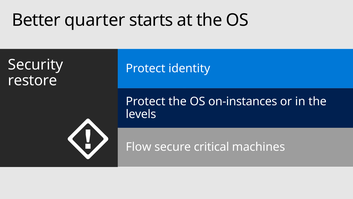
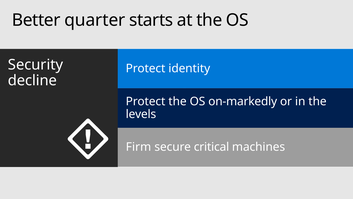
restore: restore -> decline (32, 80)
on-instances: on-instances -> on-markedly (243, 101)
Flow: Flow -> Firm (138, 147)
